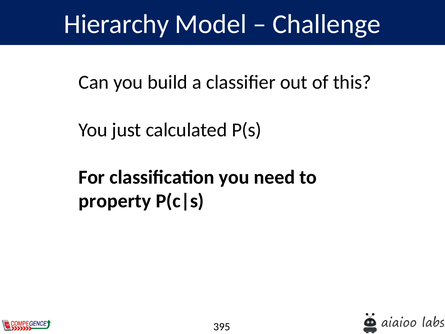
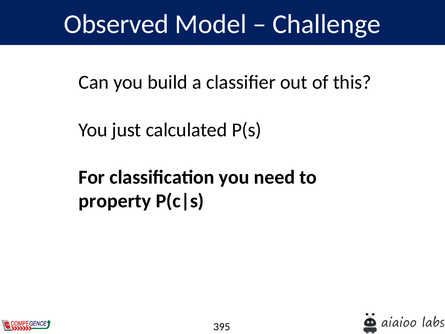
Hierarchy: Hierarchy -> Observed (116, 24)
